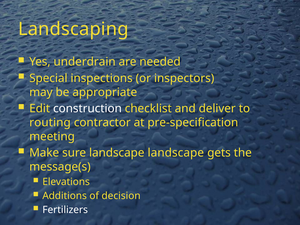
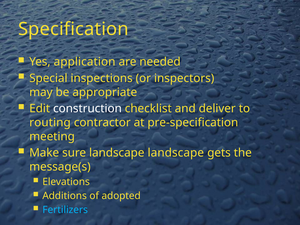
Landscaping: Landscaping -> Specification (73, 29)
underdrain: underdrain -> application (85, 62)
decision: decision -> adopted (121, 196)
Fertilizers colour: white -> light blue (65, 210)
